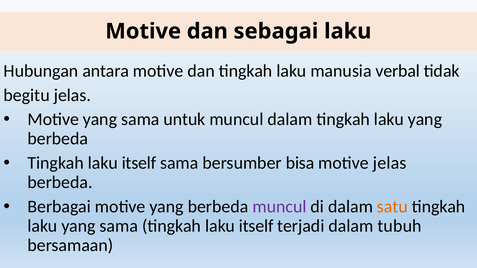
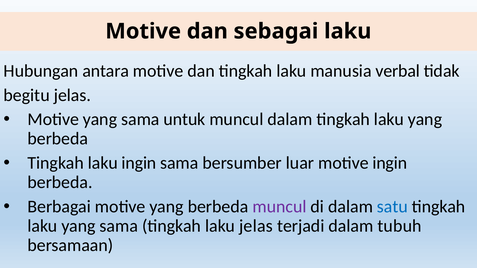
itself: itself -> ingin (139, 163)
bisa: bisa -> luar (300, 163)
motive jelas: jelas -> ingin (390, 163)
satu colour: orange -> blue (392, 207)
sama tingkah laku itself: itself -> jelas (256, 226)
